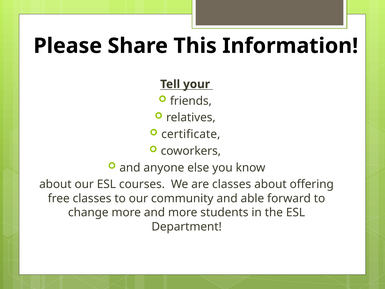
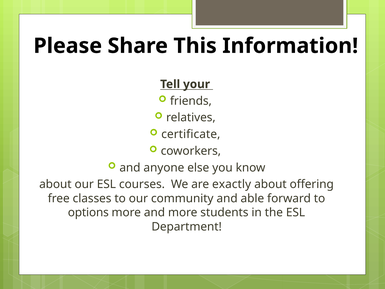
are classes: classes -> exactly (232, 184)
change: change -> options (88, 212)
